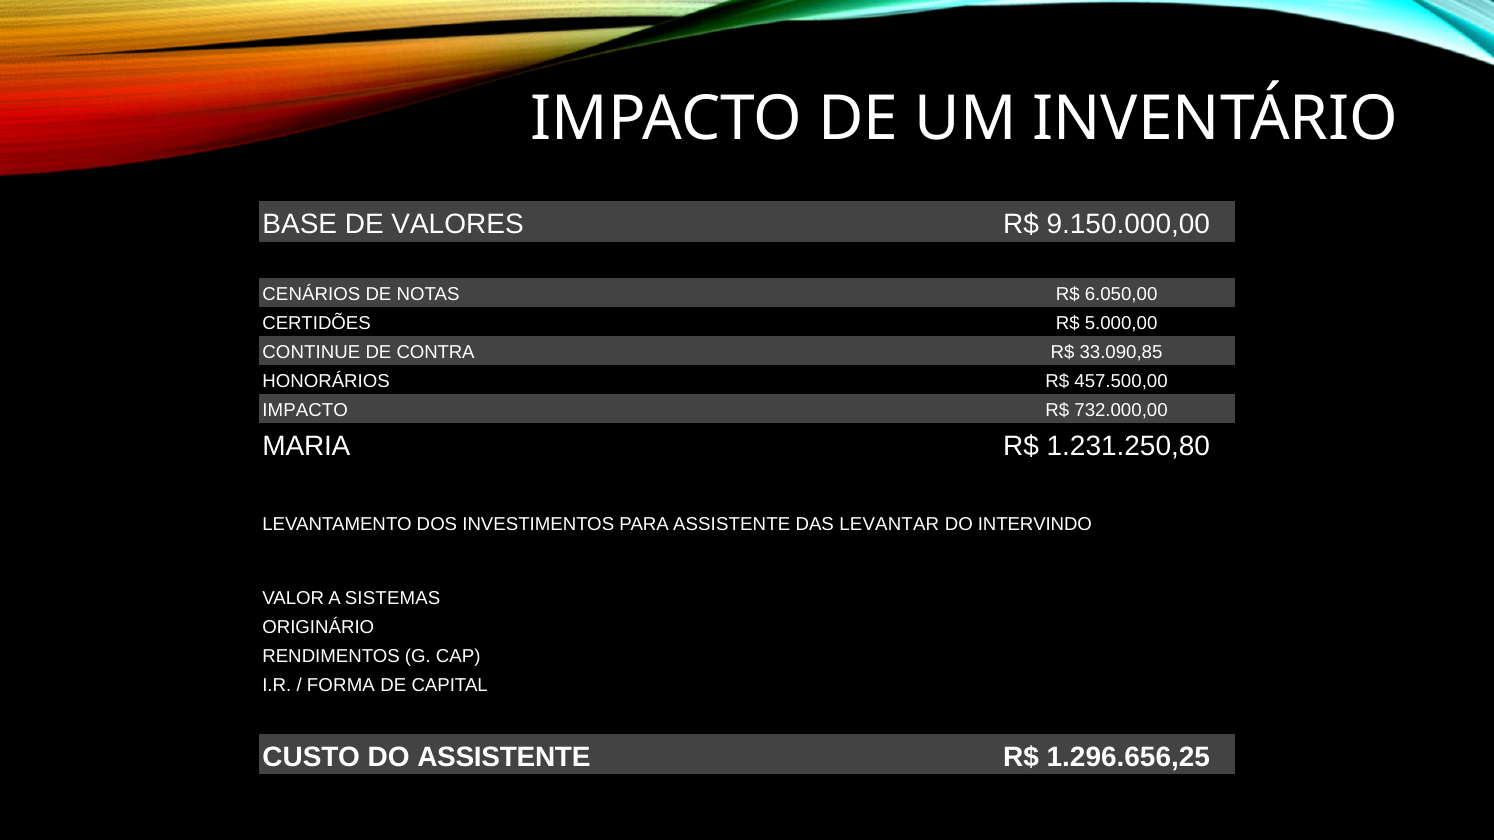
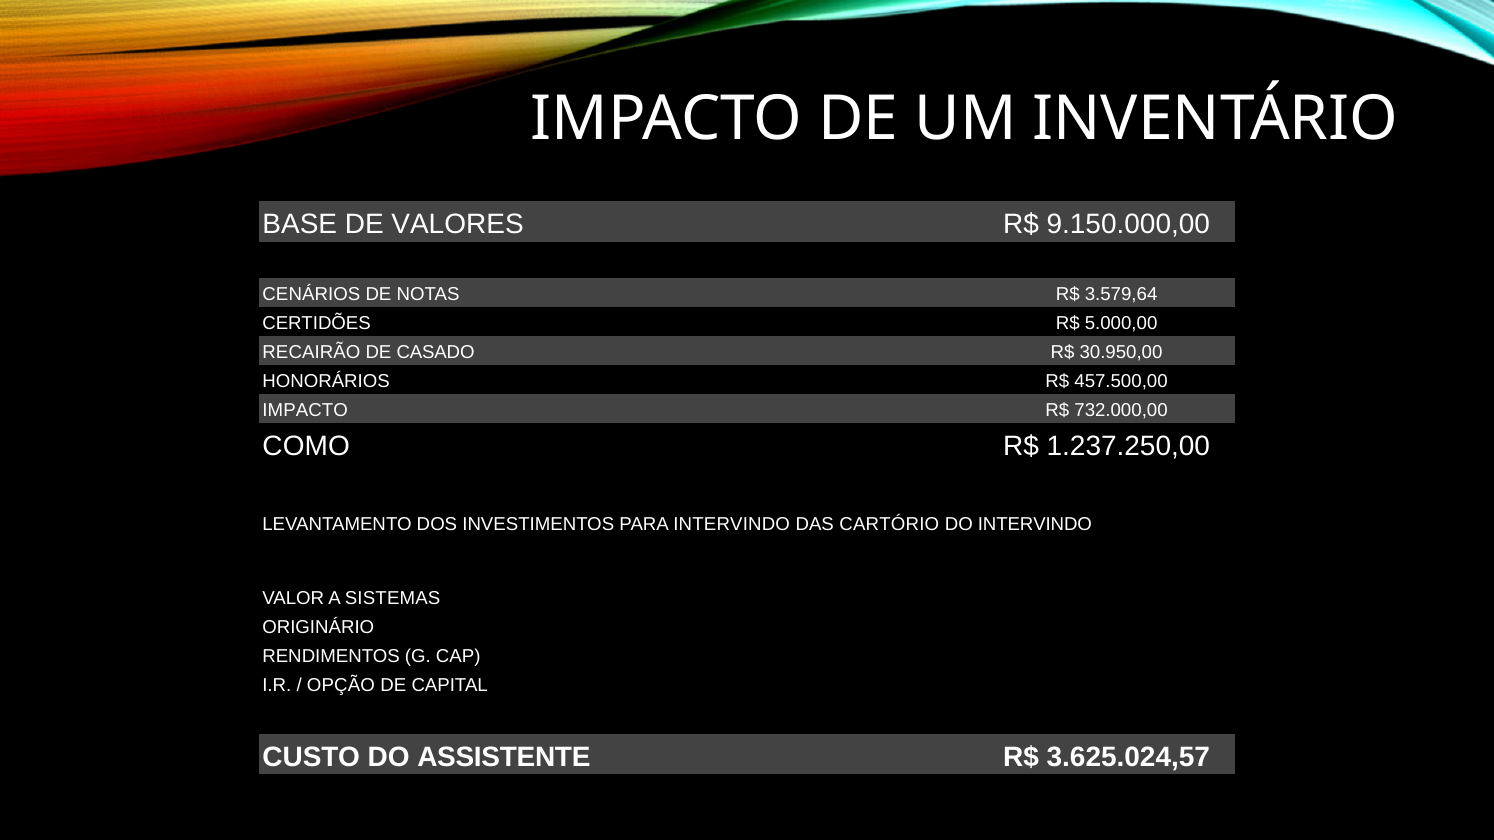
6.050,00: 6.050,00 -> 3.579,64 (1121, 295)
CONTINUE: CONTINUE -> RECAIRÃO (311, 353)
CONTRA: CONTRA -> CASADO (436, 353)
33.090,85: 33.090,85 -> 30.950,00 (1121, 353)
MARIA: MARIA -> COMO (306, 446)
1.231.250,80: 1.231.250,80 -> 1.237.250,00 (1128, 446)
PARA ASSISTENTE: ASSISTENTE -> INTERVINDO (732, 525)
LEVANTAR: LEVANTAR -> CARTÓRIO (889, 525)
FORMA: FORMA -> OPÇÃO (341, 685)
1.296.656,25: 1.296.656,25 -> 3.625.024,57 (1128, 757)
